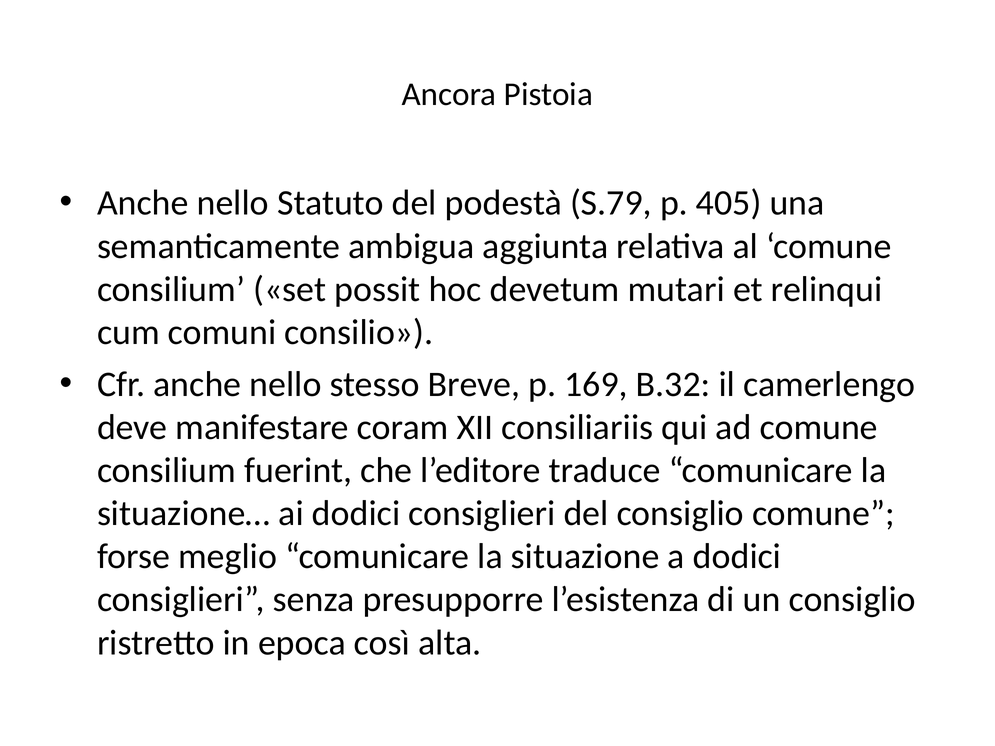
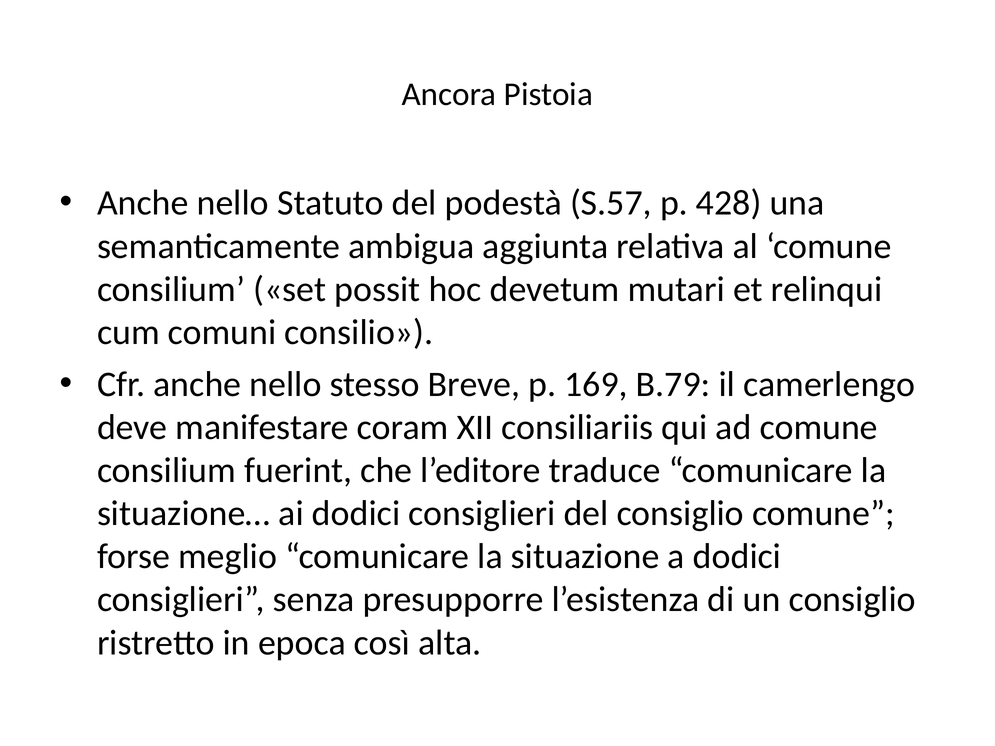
S.79: S.79 -> S.57 (611, 203)
405: 405 -> 428 (729, 203)
B.32: B.32 -> B.79 (673, 384)
